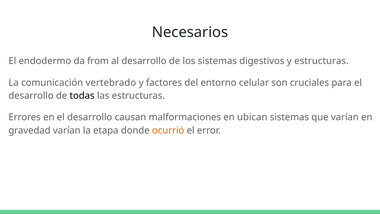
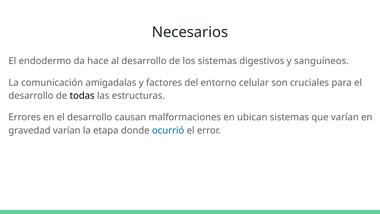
from: from -> hace (98, 61)
y estructuras: estructuras -> sanguíneos (322, 61)
vertebrado: vertebrado -> amigadalas (111, 83)
ocurrió colour: orange -> blue (168, 130)
